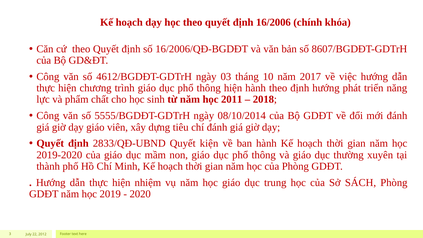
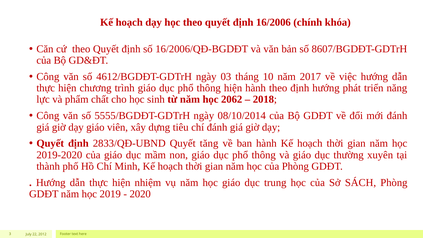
2011: 2011 -> 2062 (232, 99)
kiện: kiện -> tăng (209, 143)
